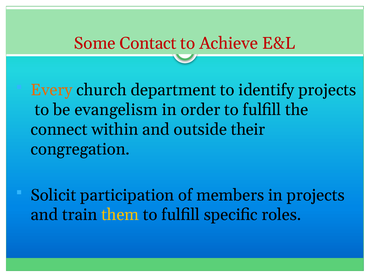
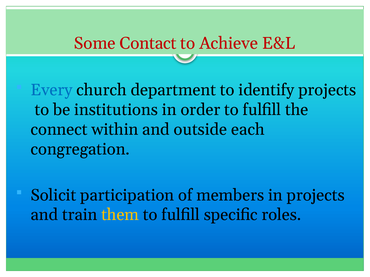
Every colour: orange -> blue (52, 90)
evangelism: evangelism -> institutions (116, 110)
their: their -> each (248, 130)
